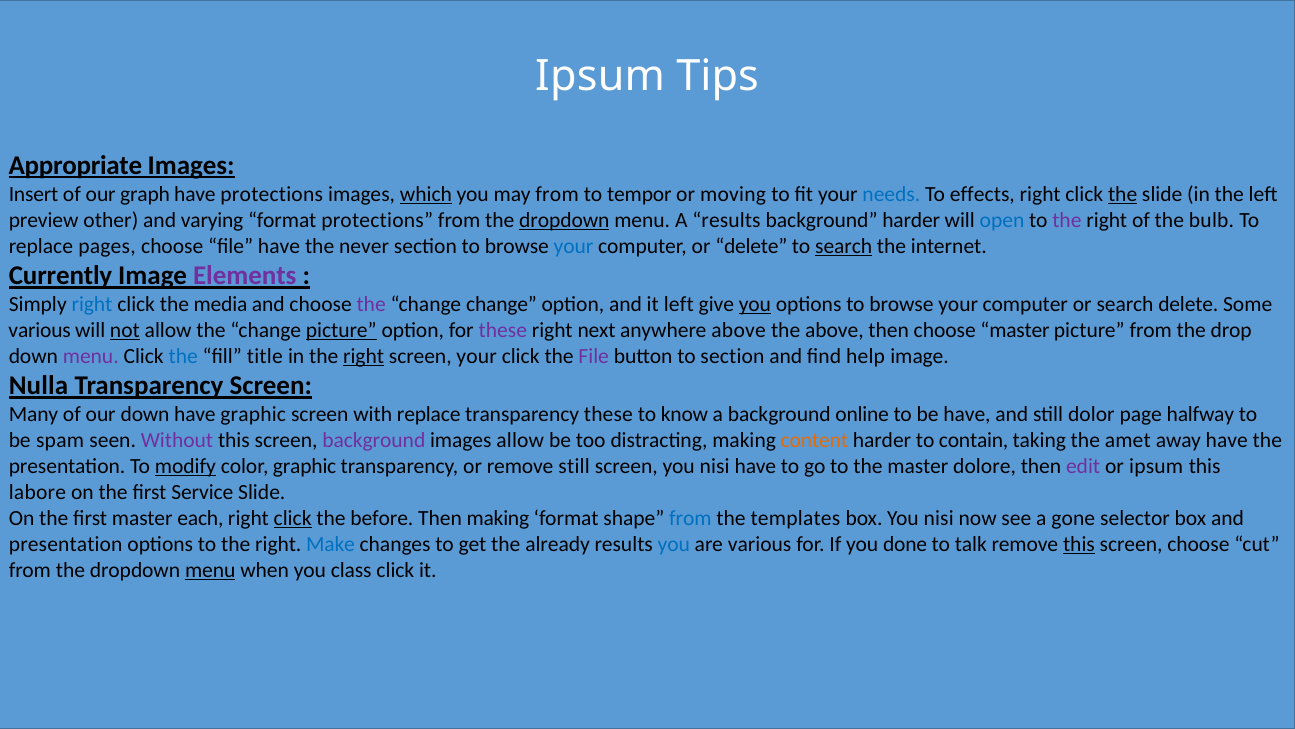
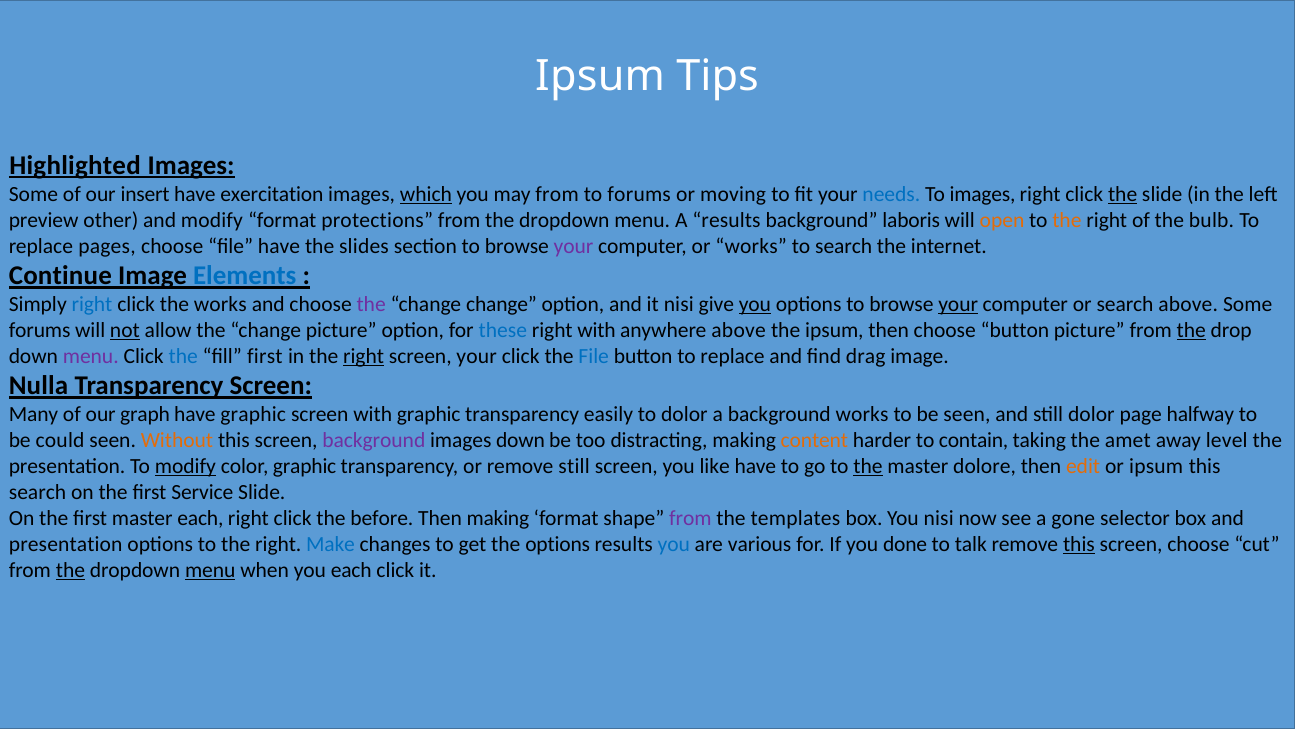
Appropriate: Appropriate -> Highlighted (75, 165)
Insert: Insert -> Some (33, 194)
graph: graph -> insert (145, 194)
have protections: protections -> exercitation (272, 194)
to tempor: tempor -> forums (639, 194)
To effects: effects -> images (982, 194)
and varying: varying -> modify (212, 220)
dropdown underline: present -> none (564, 220)
background harder: harder -> laboris (911, 220)
open colour: blue -> orange (1002, 220)
the colour: purple -> orange (1067, 220)
never: never -> slides (364, 246)
your colour: blue -> purple (574, 246)
or delete: delete -> works (751, 246)
search underline: present -> none (844, 246)
Currently: Currently -> Continue (60, 275)
Elements colour: purple -> blue (245, 275)
the media: media -> works (220, 304)
it left: left -> nisi (679, 304)
your underline: none -> present (958, 304)
search delete: delete -> above (1188, 304)
various: various -> forums (40, 330)
picture underline: present -> none (341, 330)
these colour: purple -> blue (503, 330)
right next: next -> with (597, 330)
the above: above -> ipsum (834, 330)
choose master: master -> button (1015, 330)
the underline: none -> present (1191, 330)
fill title: title -> first (265, 356)
File colour: purple -> blue (594, 356)
button to section: section -> replace (733, 356)
help: help -> drag (866, 356)
our down: down -> graph (145, 414)
with replace: replace -> graphic (429, 414)
transparency these: these -> easily (608, 414)
to know: know -> dolor (684, 414)
background online: online -> works (862, 414)
be have: have -> seen (967, 414)
spam: spam -> could (60, 440)
Without colour: purple -> orange (177, 440)
images allow: allow -> down (520, 440)
away have: have -> level (1227, 440)
screen you nisi: nisi -> like (715, 466)
the underline: none -> present (868, 466)
edit colour: purple -> orange (1083, 466)
labore: labore -> search (38, 492)
click underline: present -> none (293, 518)
from colour: blue -> purple (690, 518)
the already: already -> options (558, 544)
the underline: none -> present (70, 570)
you class: class -> each (351, 570)
